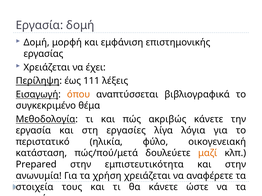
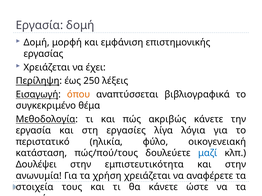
111: 111 -> 250 (92, 81)
πώς/πού/μετά: πώς/πού/μετά -> πώς/πού/τους (106, 153)
μαζί colour: orange -> blue (208, 153)
Prepared: Prepared -> Δουλέψει (36, 165)
